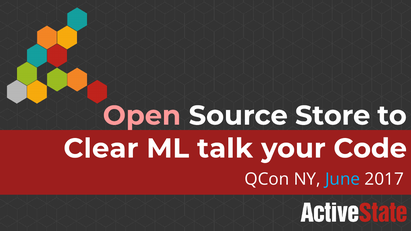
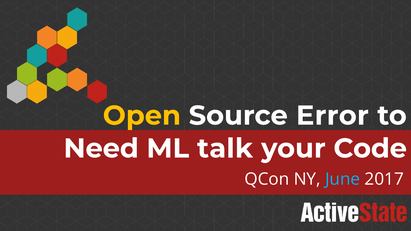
Open colour: pink -> yellow (142, 116)
Store: Store -> Error (332, 116)
Clear: Clear -> Need (101, 149)
